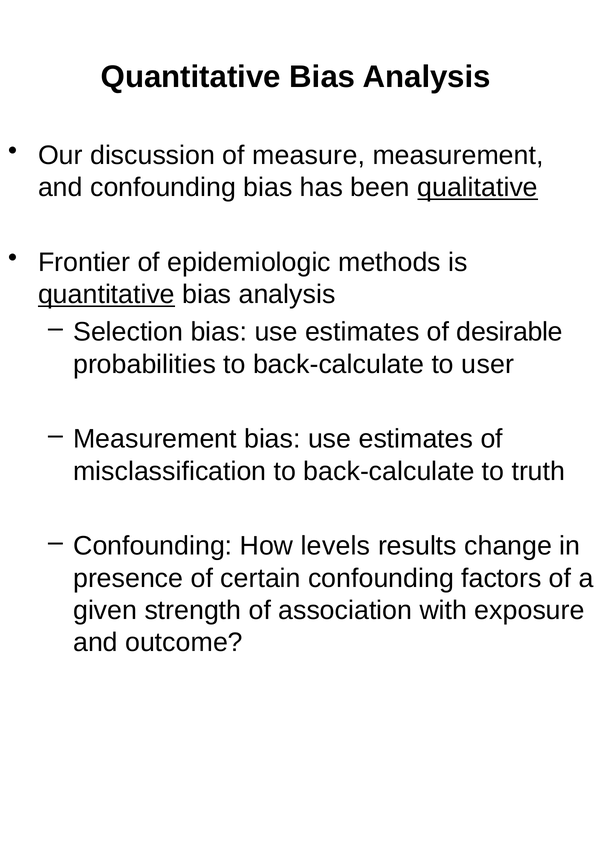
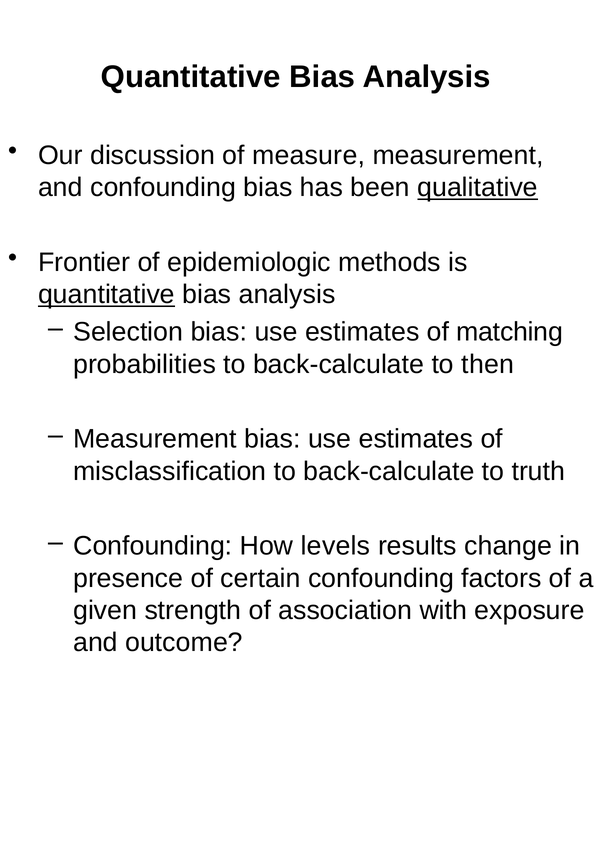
desirable: desirable -> matching (510, 332)
user: user -> then (488, 364)
